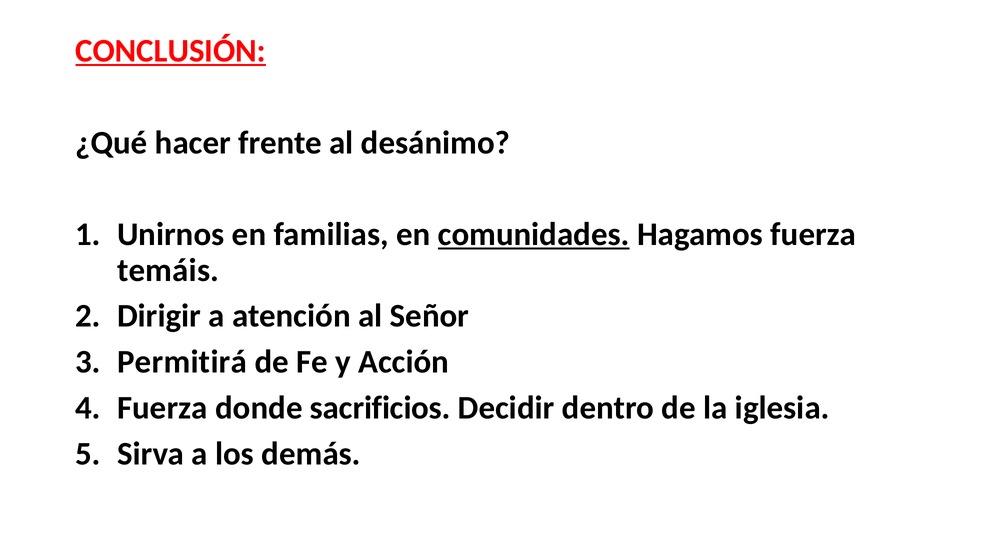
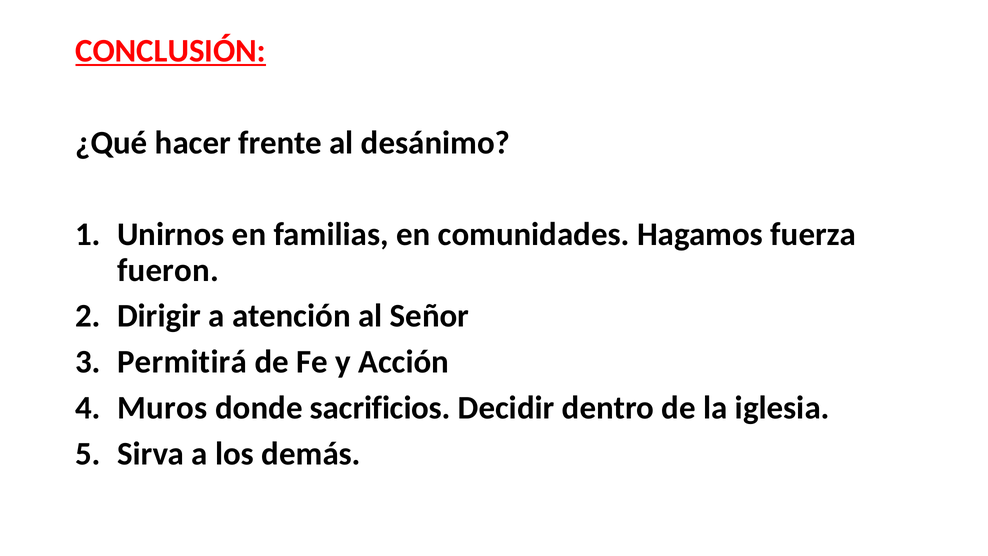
comunidades underline: present -> none (534, 234)
temáis: temáis -> fueron (168, 270)
Fuerza: Fuerza -> Muros (162, 408)
